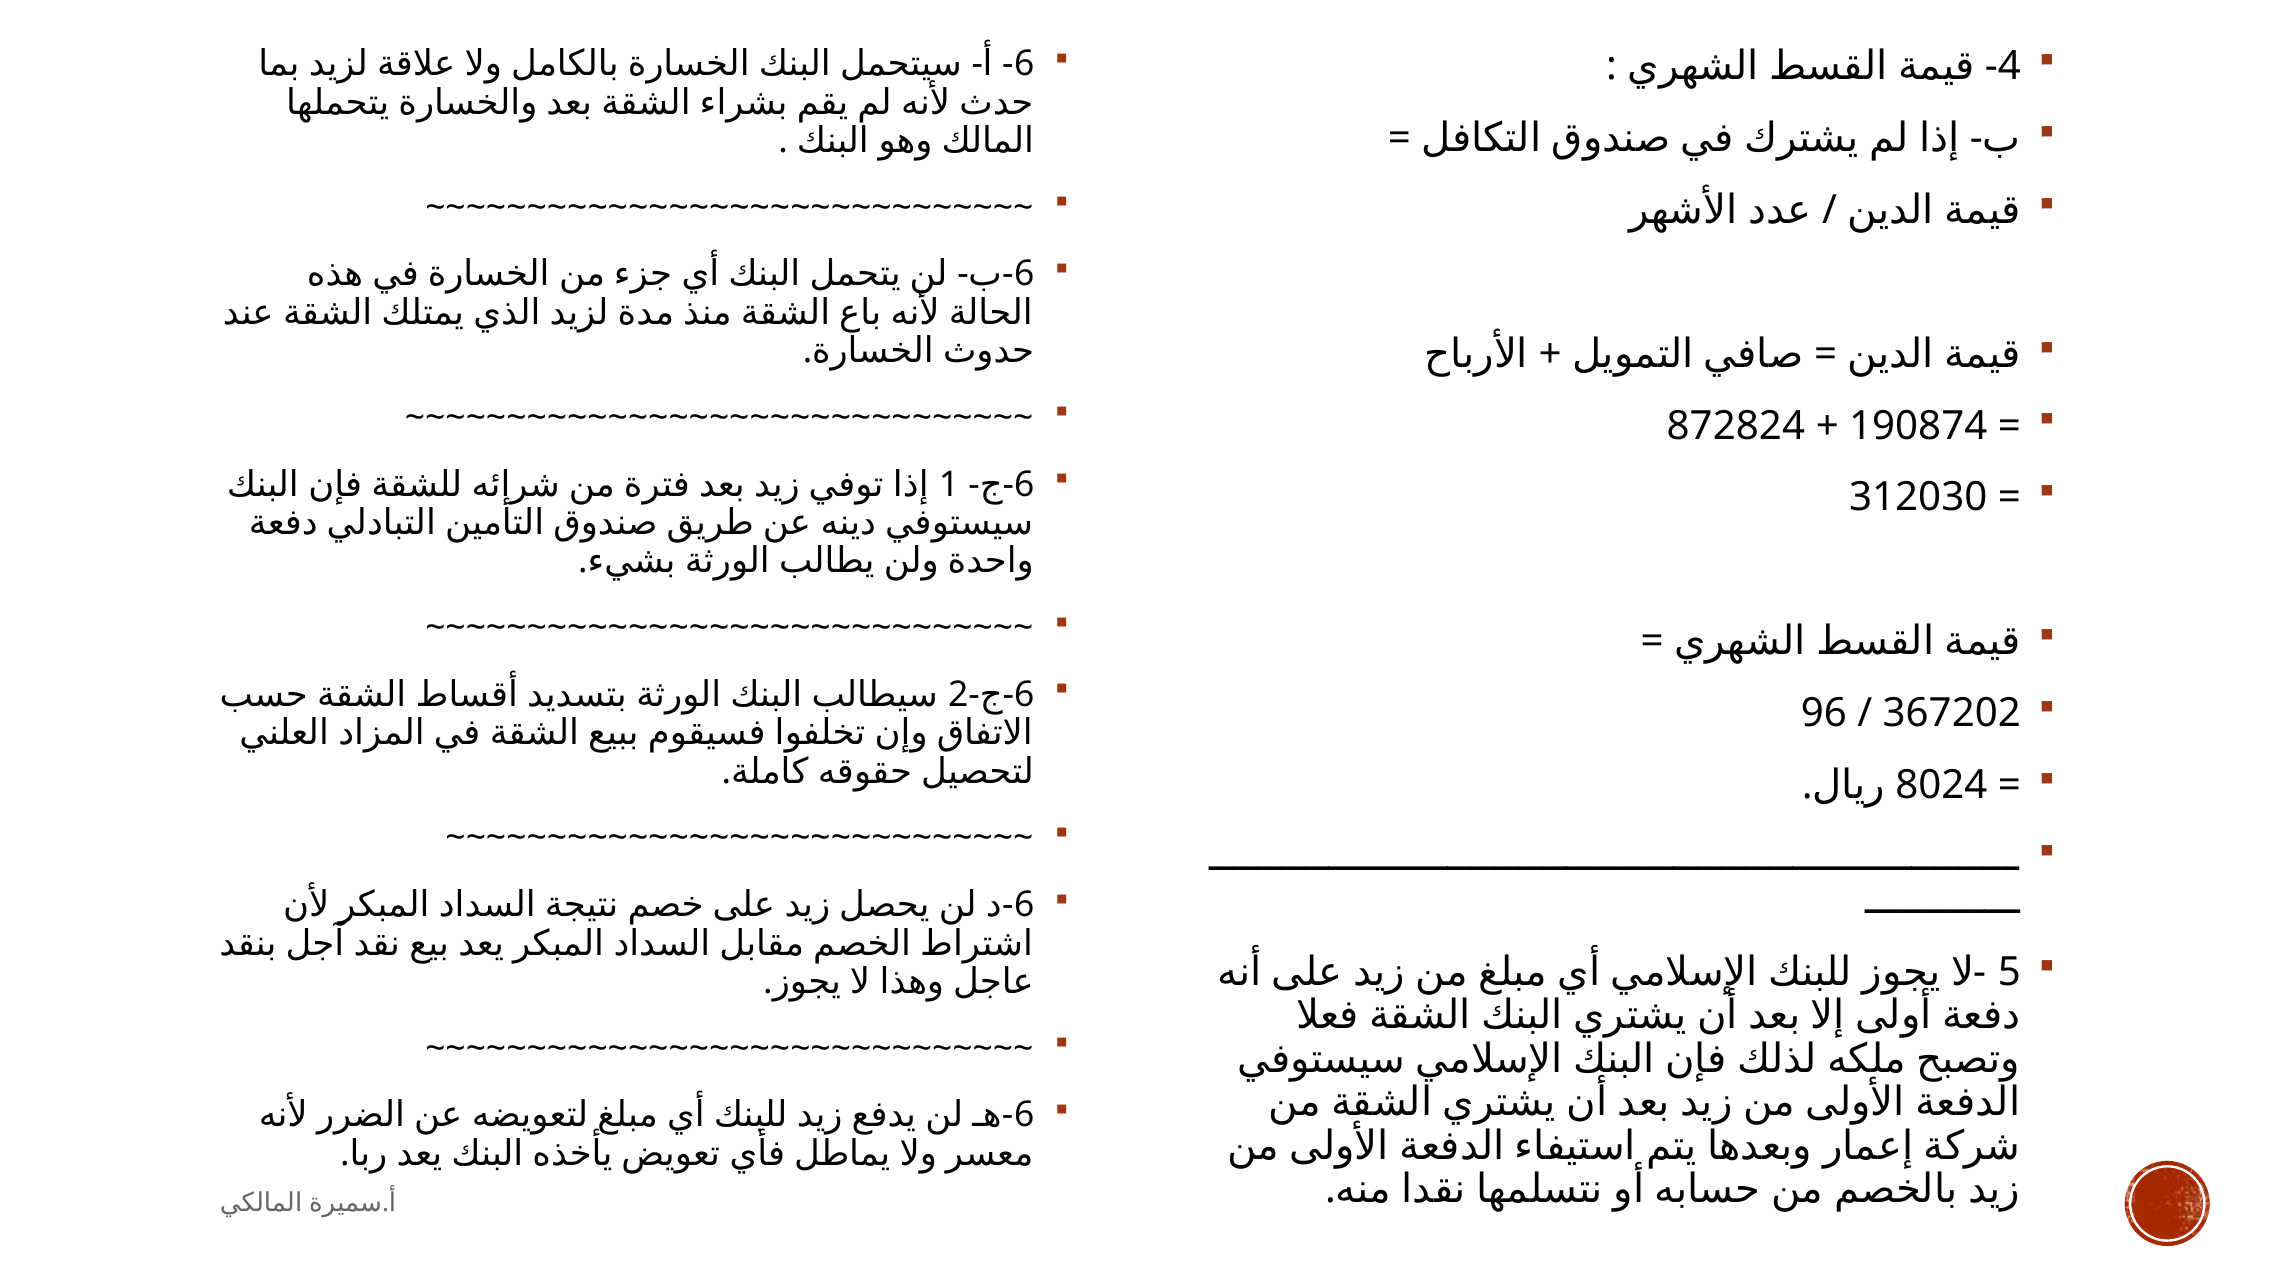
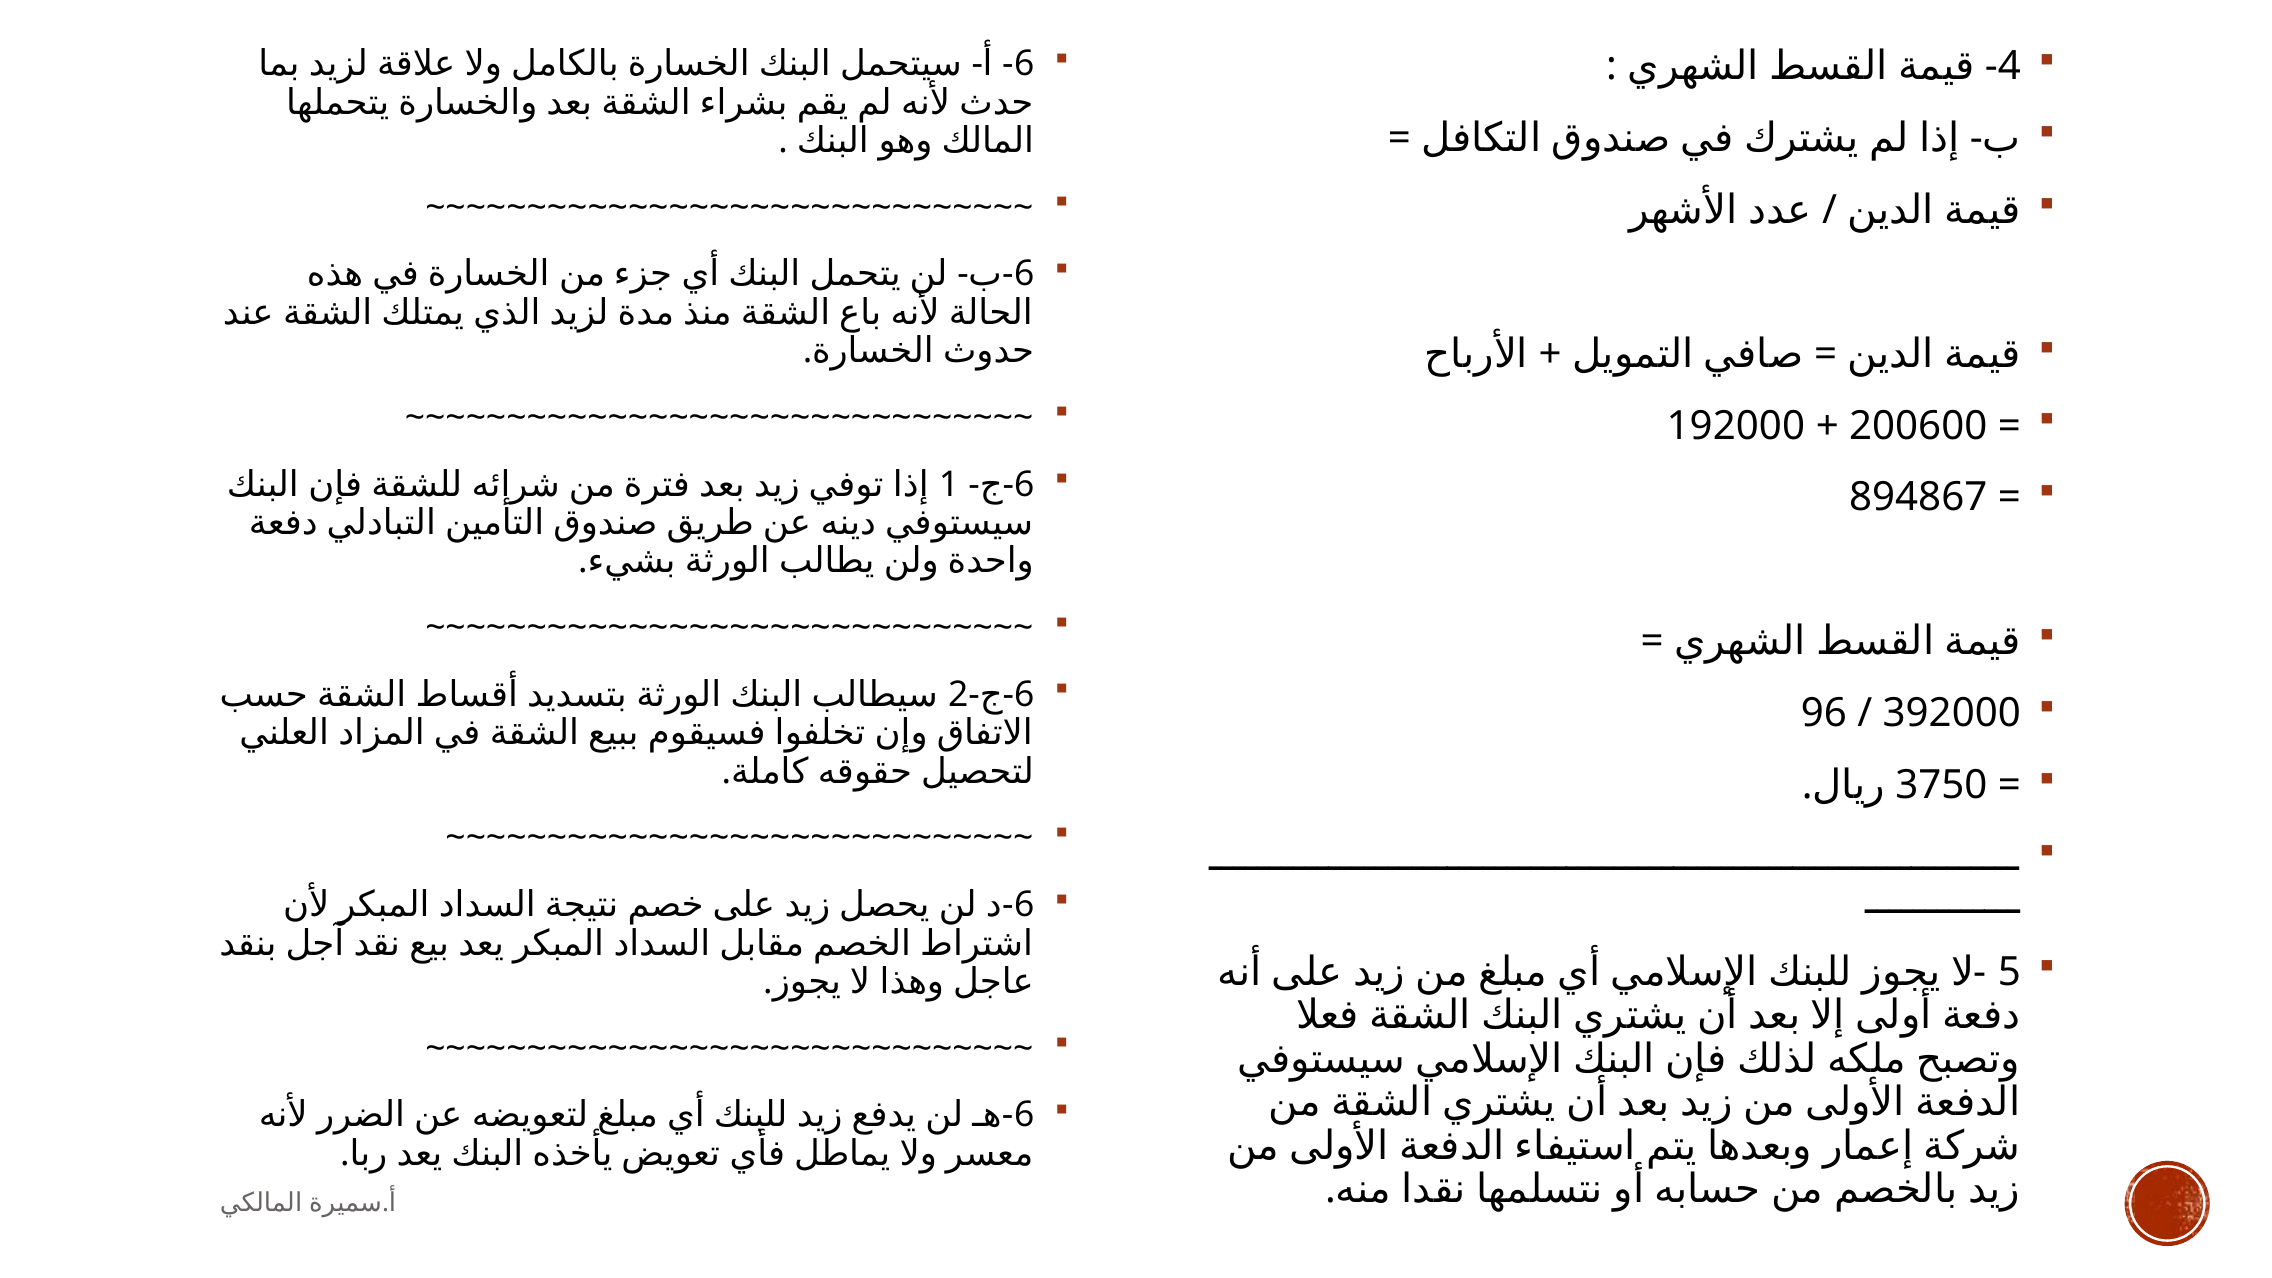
872824: 872824 -> 192000 (1736, 426)
190874: 190874 -> 200600 (1918, 426)
312030: 312030 -> 894867 (1918, 498)
367202: 367202 -> 392000 (1952, 713)
8024: 8024 -> 3750 (1941, 785)
